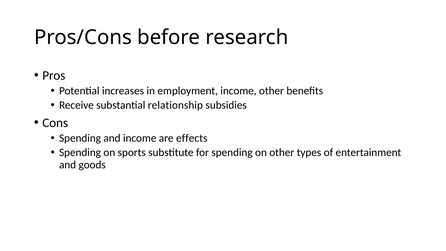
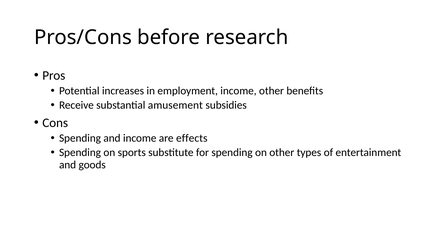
relationship: relationship -> amusement (175, 105)
